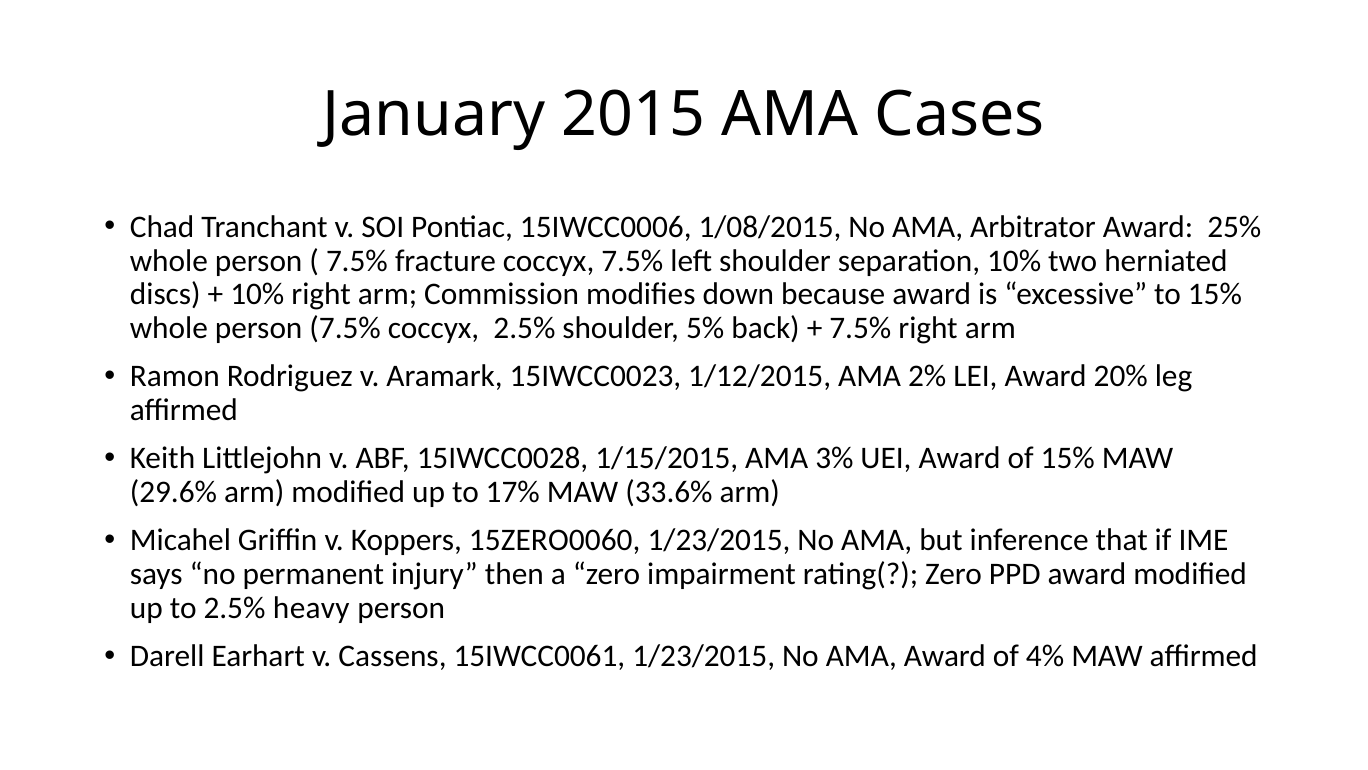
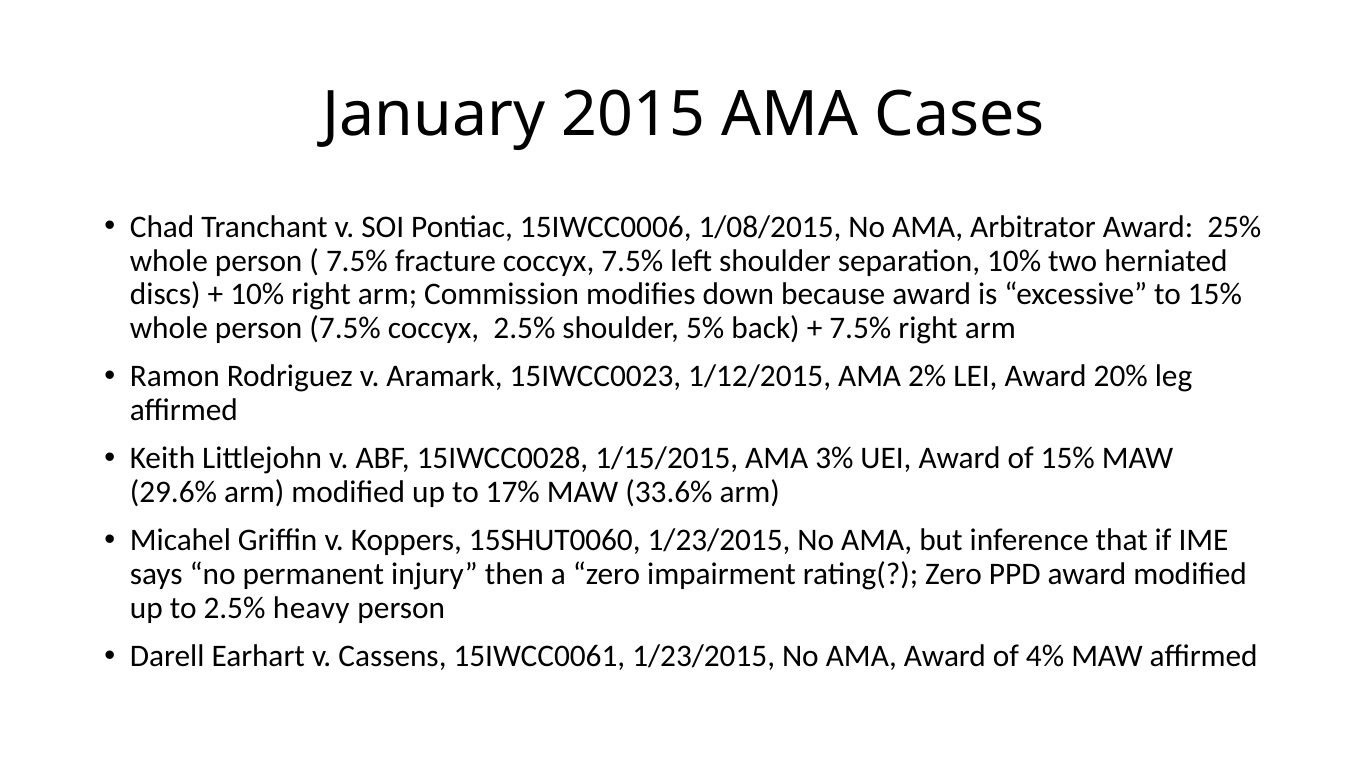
15ZERO0060: 15ZERO0060 -> 15SHUT0060 (555, 540)
